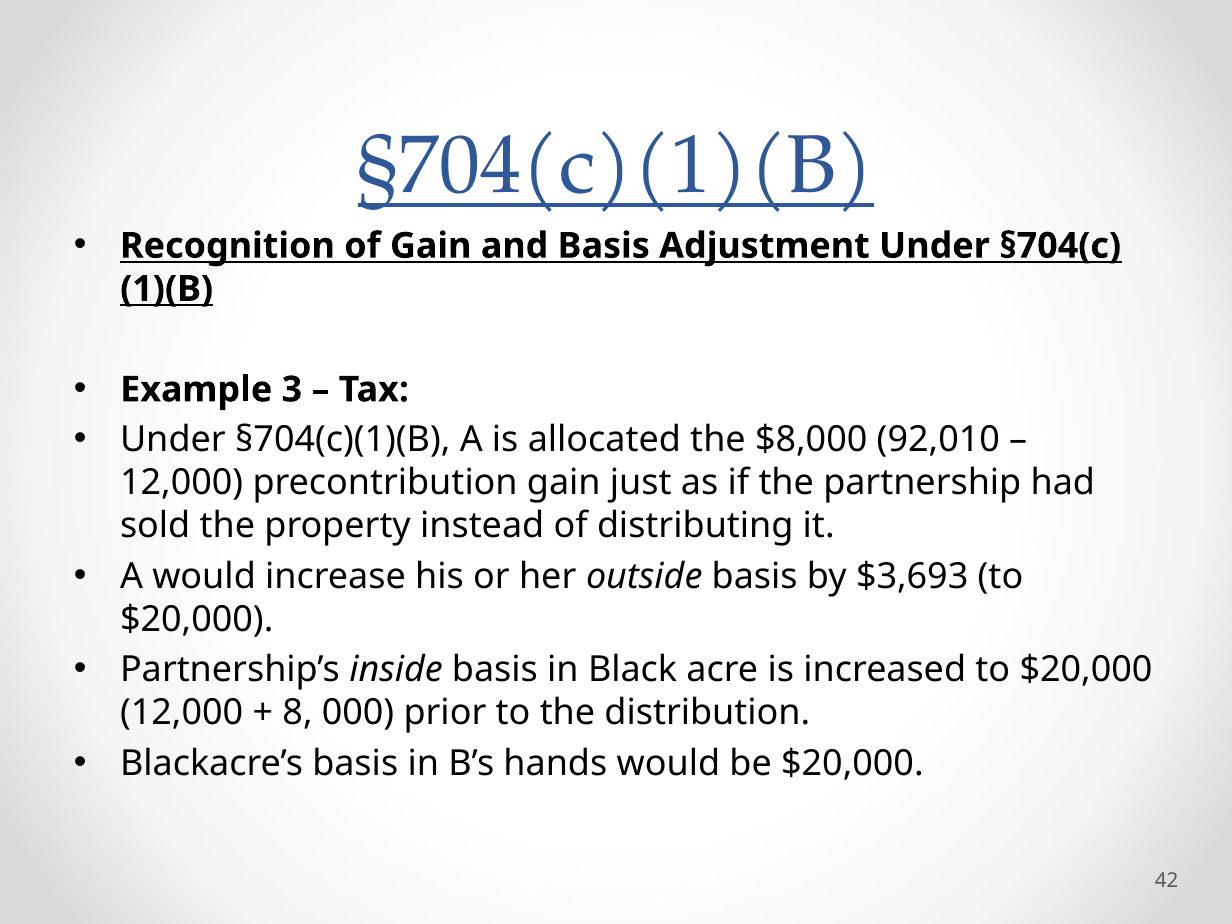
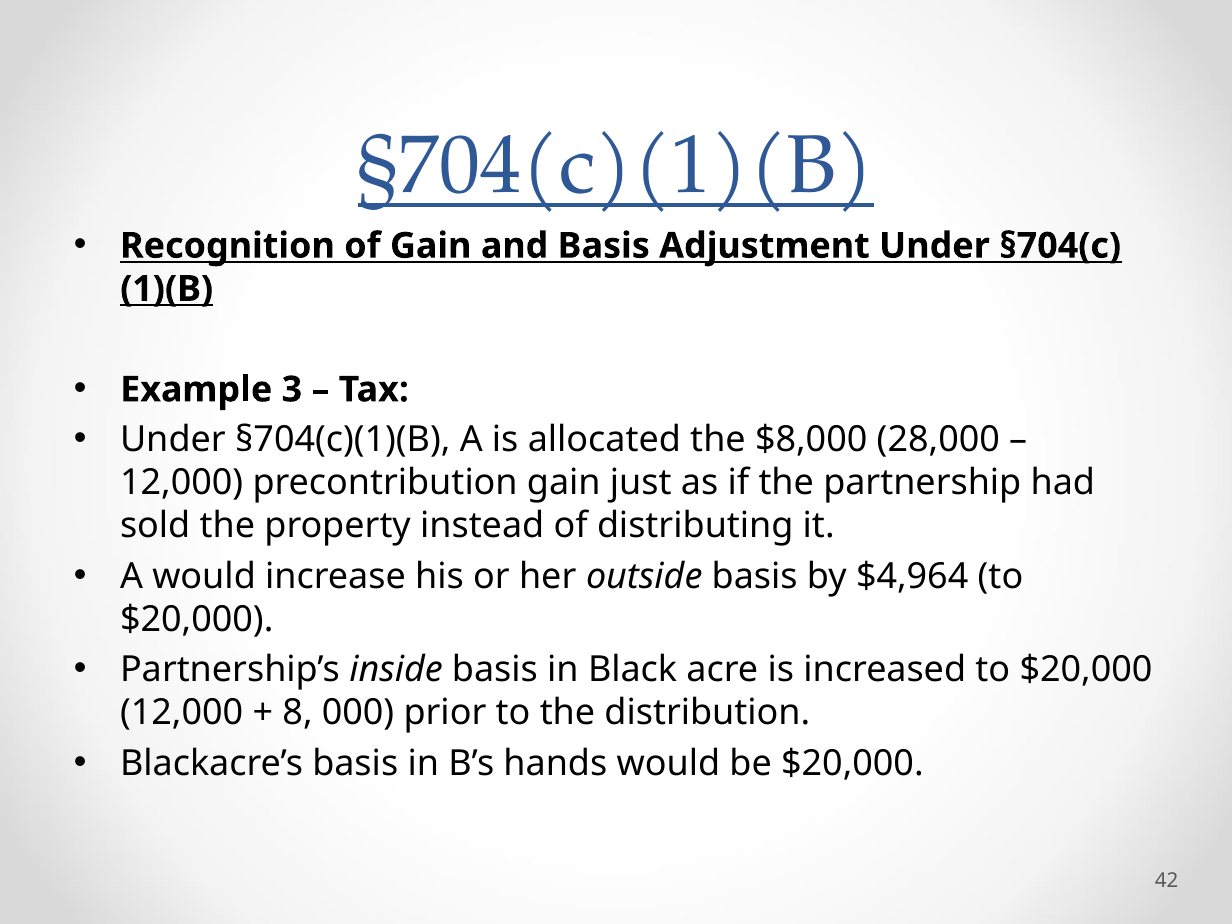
92,010: 92,010 -> 28,000 (938, 440)
$3,693: $3,693 -> $4,964 (912, 576)
